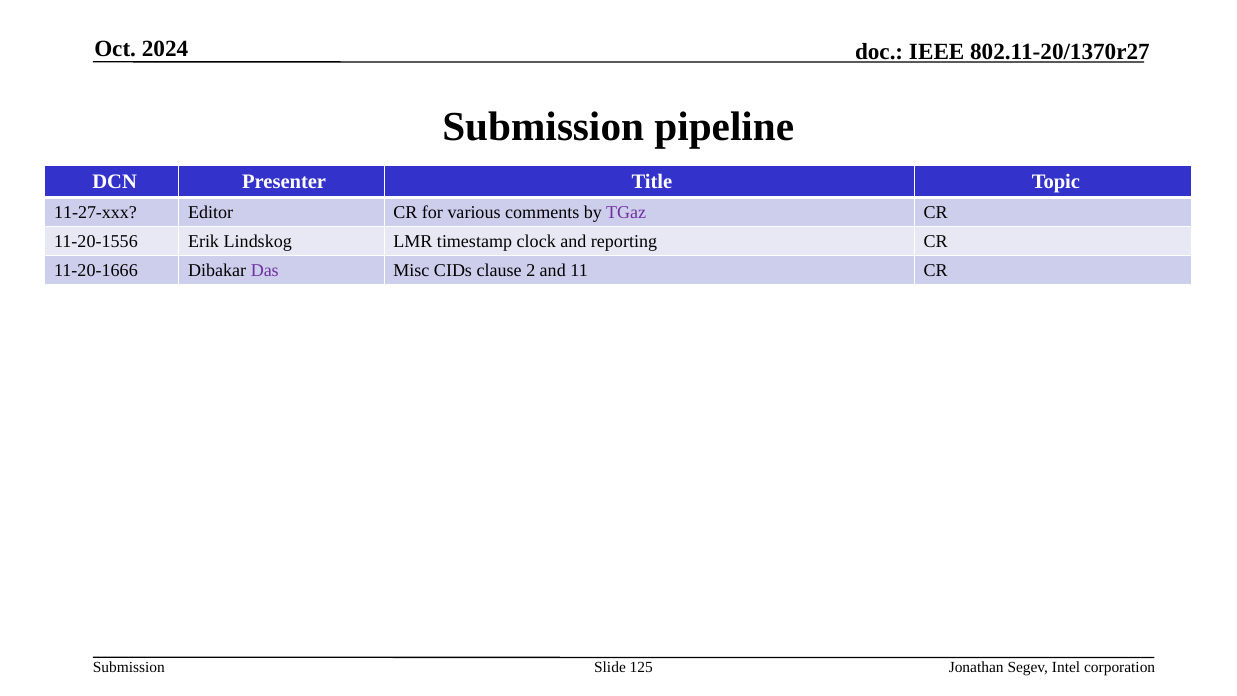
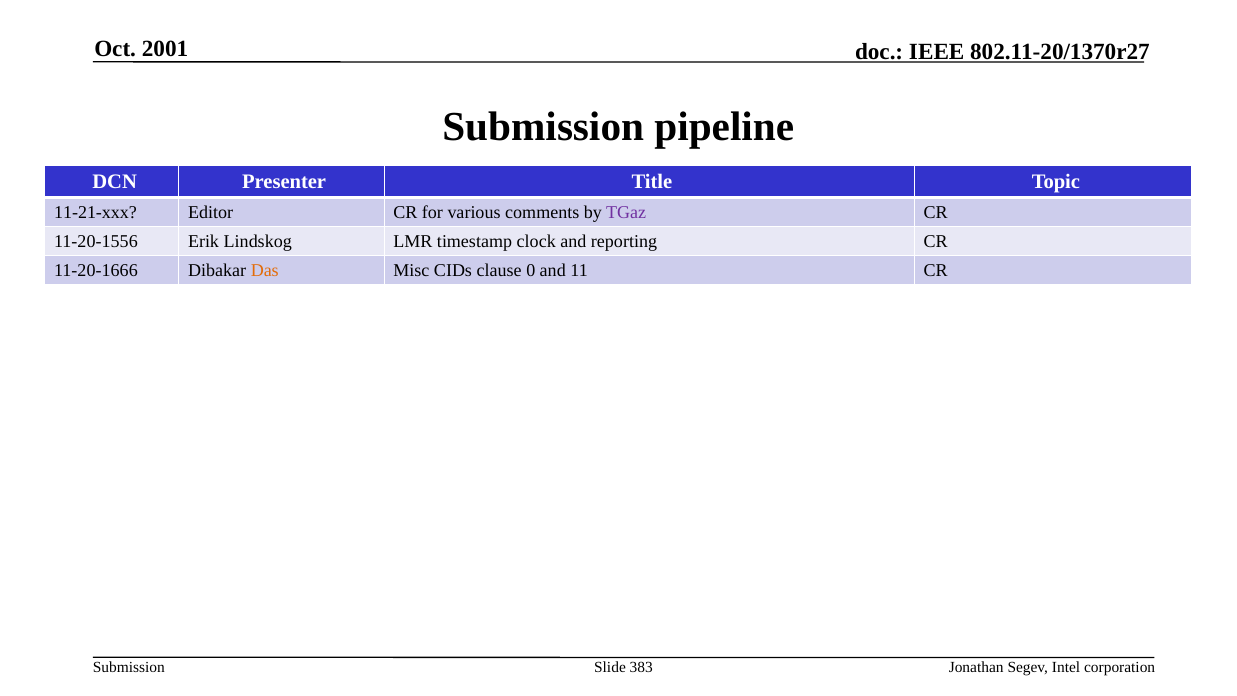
2024: 2024 -> 2001 (165, 49)
11-27-xxx: 11-27-xxx -> 11-21-xxx (95, 212)
Das colour: purple -> orange (265, 270)
2: 2 -> 0 (531, 270)
125: 125 -> 383 (641, 667)
